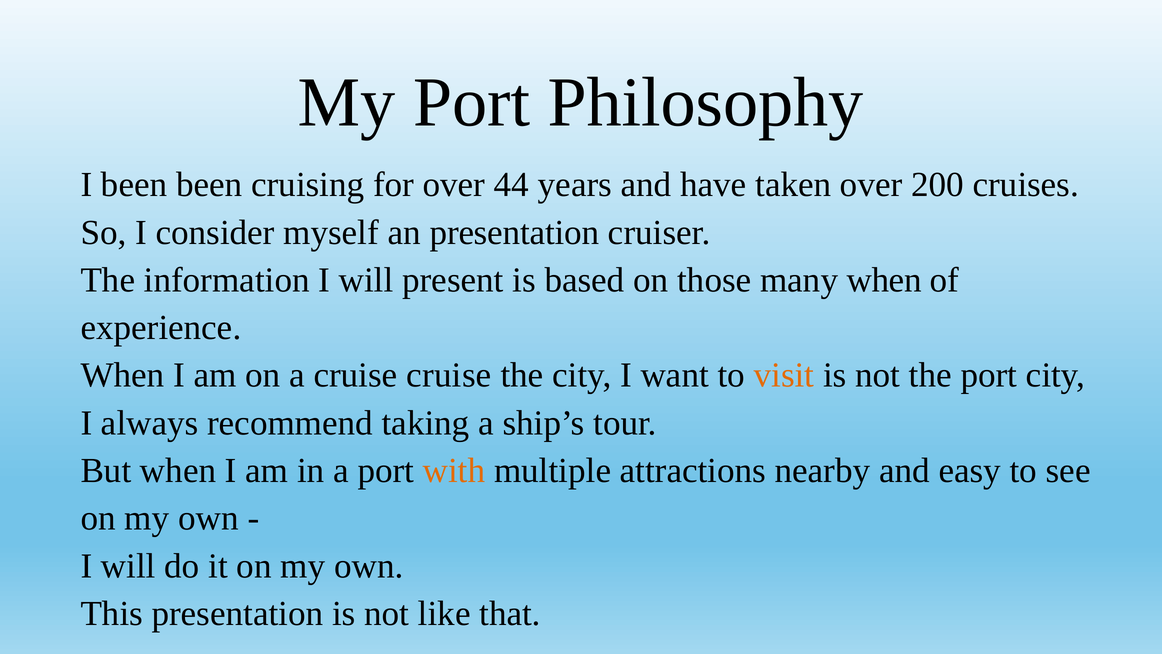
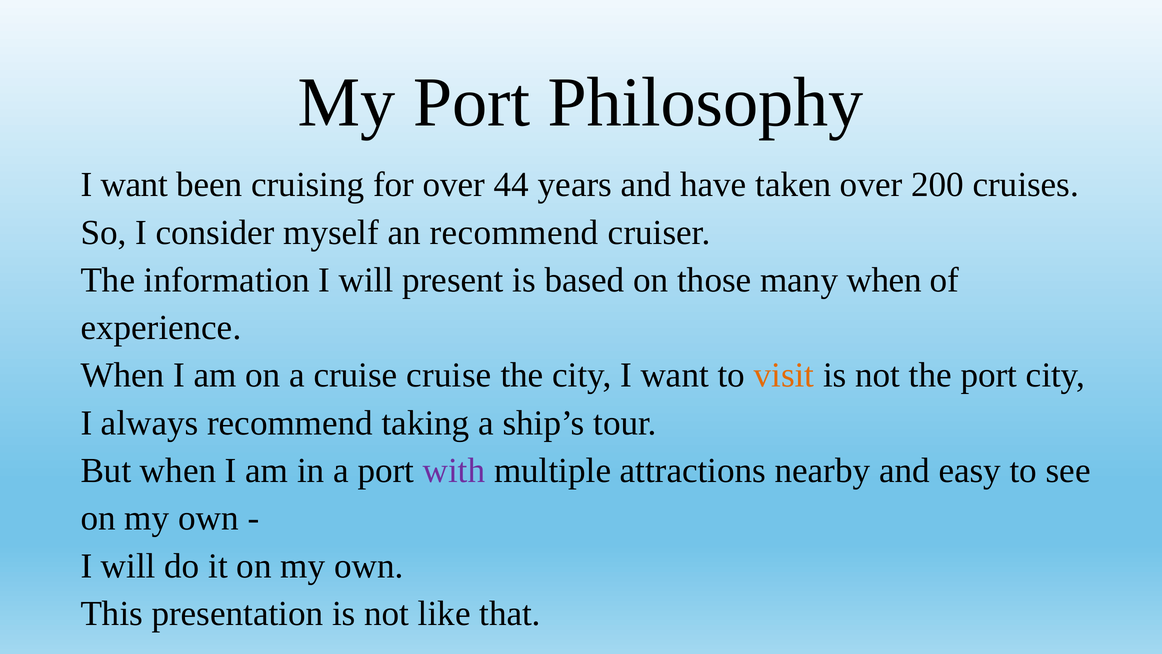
been: been -> want (134, 185)
an presentation: presentation -> recommend (514, 232)
with colour: orange -> purple (454, 470)
